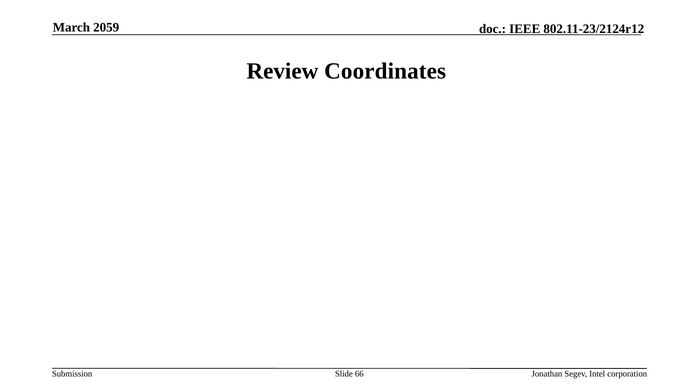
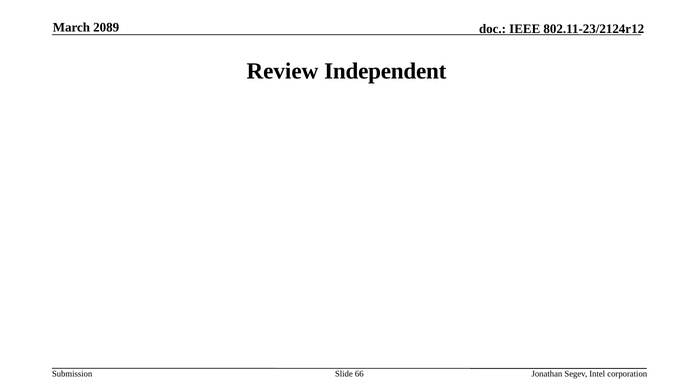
2059: 2059 -> 2089 (106, 28)
Coordinates: Coordinates -> Independent (385, 71)
